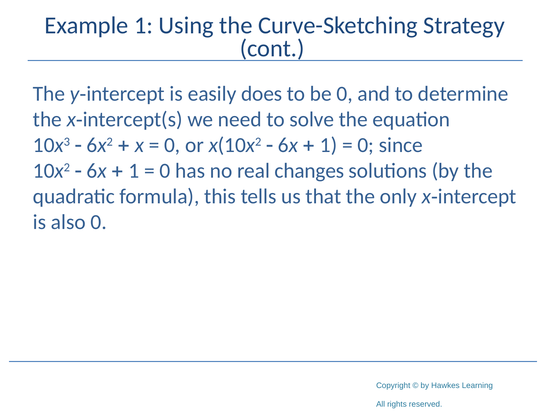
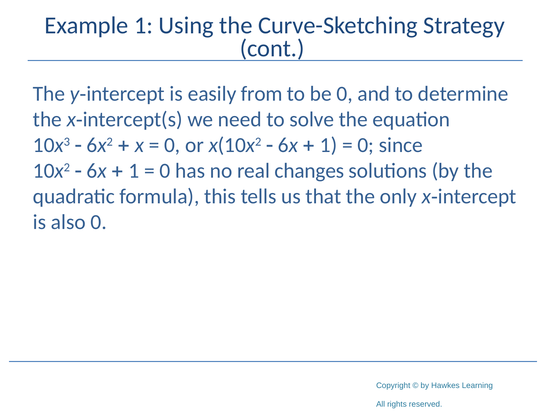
does: does -> from (262, 94)
